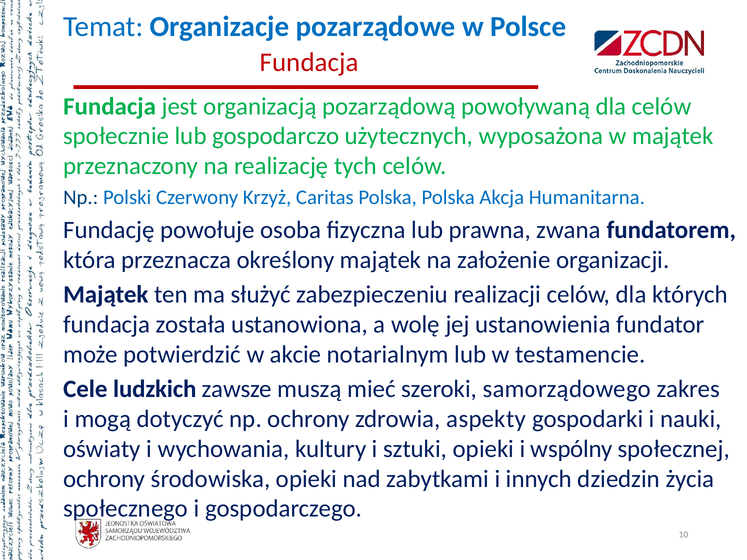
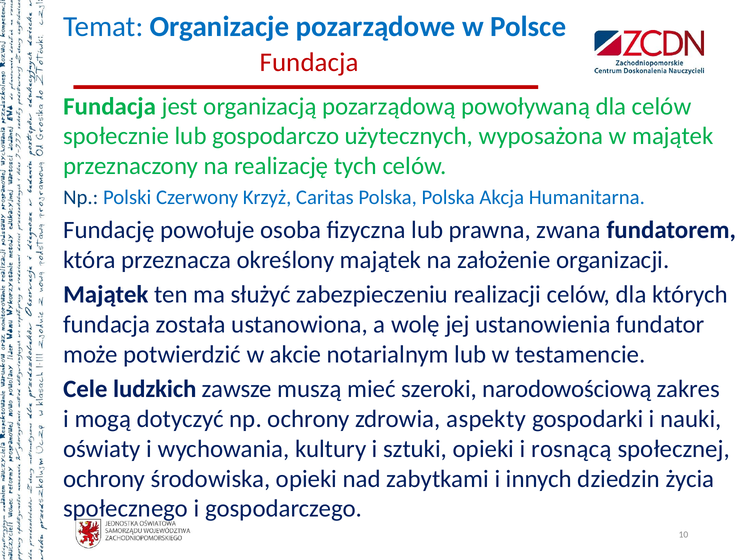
samorządowego: samorządowego -> narodowościową (567, 389)
wspólny: wspólny -> rosnącą (571, 449)
